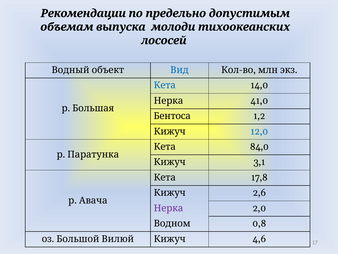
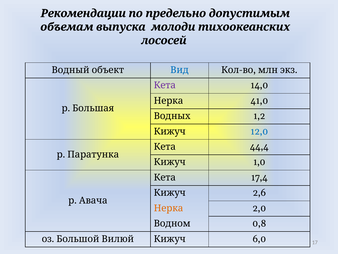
Кета colour: blue -> purple (165, 85)
Бентоса: Бентоса -> Водных (172, 116)
84,0: 84,0 -> 44,4 (259, 146)
3,1: 3,1 -> 1,0 (259, 162)
17,8: 17,8 -> 17,4 (259, 177)
Нерка colour: purple -> orange (169, 208)
4,6: 4,6 -> 6,0 (259, 238)
